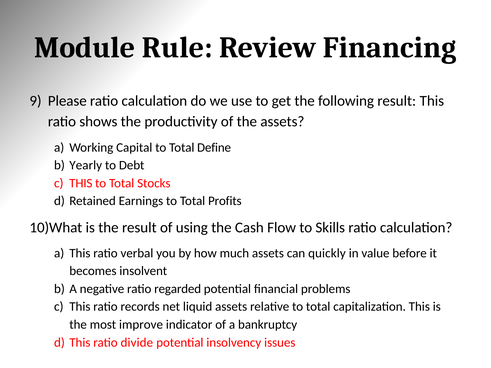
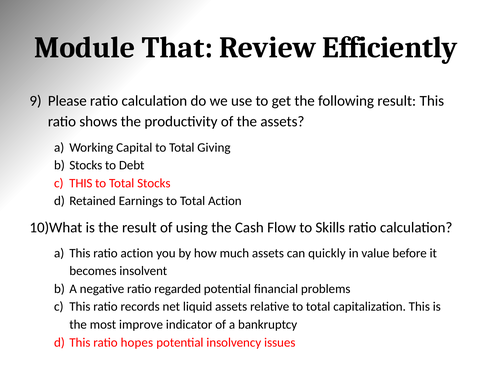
Rule: Rule -> That (177, 48)
Financing: Financing -> Efficiently (390, 48)
Define: Define -> Giving (214, 148)
Yearly: Yearly -> Stocks (86, 165)
Total Profits: Profits -> Action (225, 201)
ratio verbal: verbal -> action (137, 253)
divide: divide -> hopes (137, 343)
